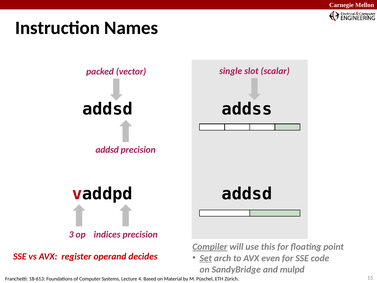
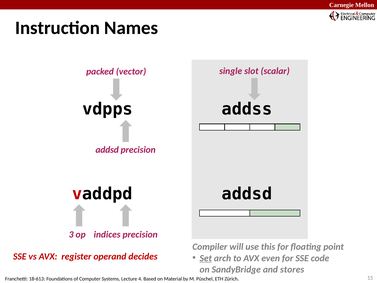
addsd: addsd -> vdpps (108, 109)
Compiler underline: present -> none (210, 247)
mulpd: mulpd -> stores (292, 269)
